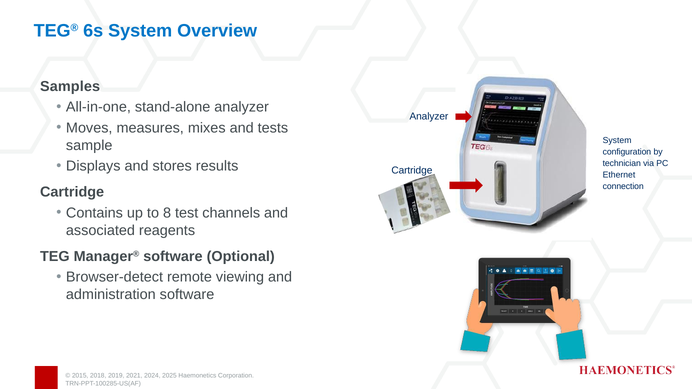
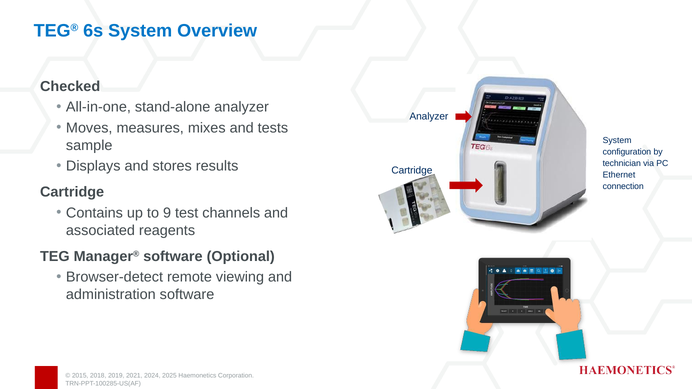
Samples: Samples -> Checked (70, 86)
8: 8 -> 9 (167, 213)
